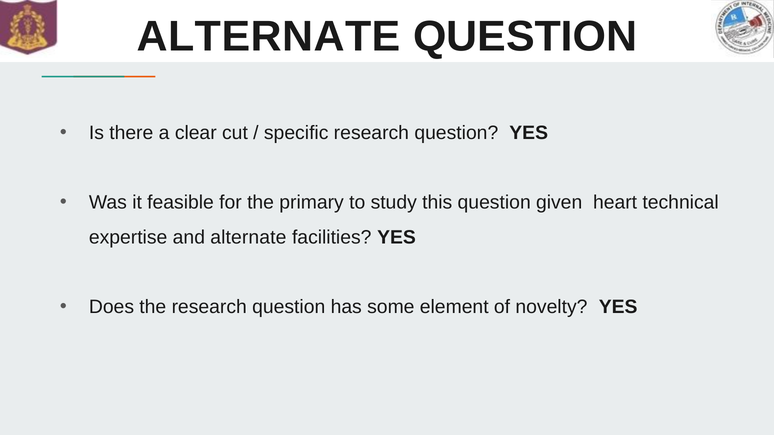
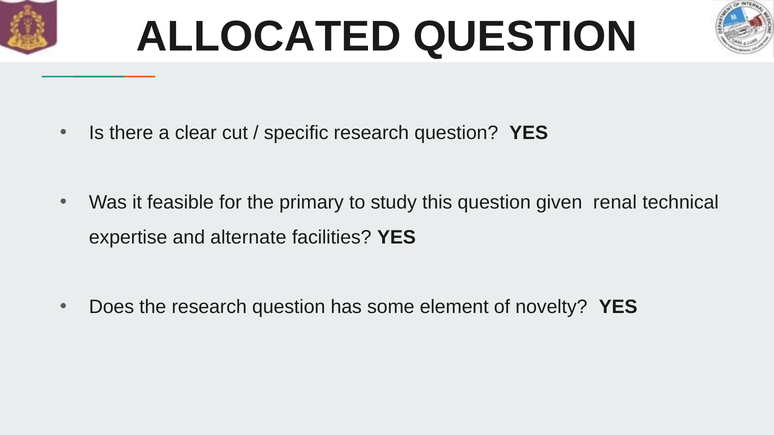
ALTERNATE: ALTERNATE -> ALLOCATED (269, 37)
heart: heart -> renal (615, 203)
